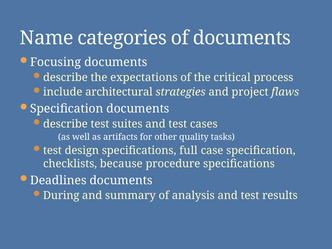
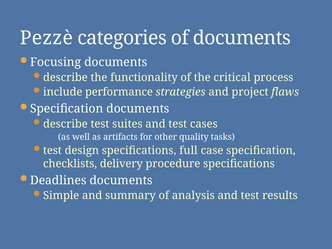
Name: Name -> Pezzè (46, 38)
expectations: expectations -> functionality (144, 77)
architectural: architectural -> performance (119, 92)
because: because -> delivery (121, 164)
During: During -> Simple (61, 196)
